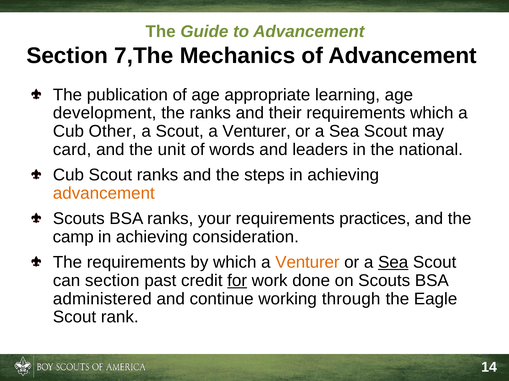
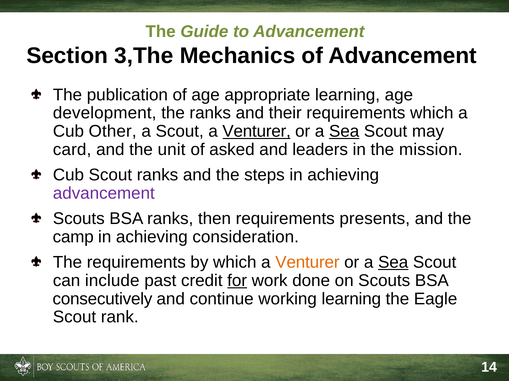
7,The: 7,The -> 3,The (144, 56)
Venturer underline: none -> present (257, 132)
Sea underline: none -> present (344, 132)
words: words -> asked (232, 150)
national: national -> mission (431, 150)
advancement colour: orange -> purple (104, 194)
your: your -> then (215, 219)
practices: practices -> presents (375, 219)
can section: section -> include (112, 281)
administered: administered -> consecutively (102, 299)
working through: through -> learning (351, 299)
